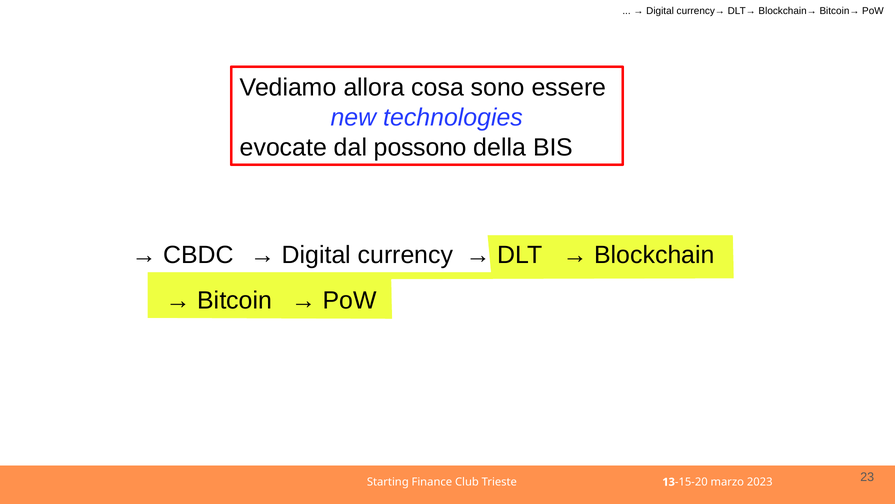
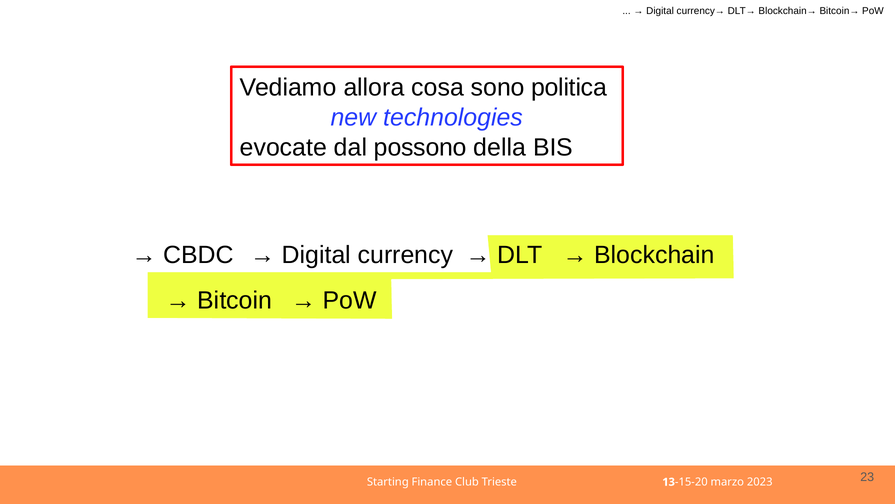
essere: essere -> politica (569, 88)
